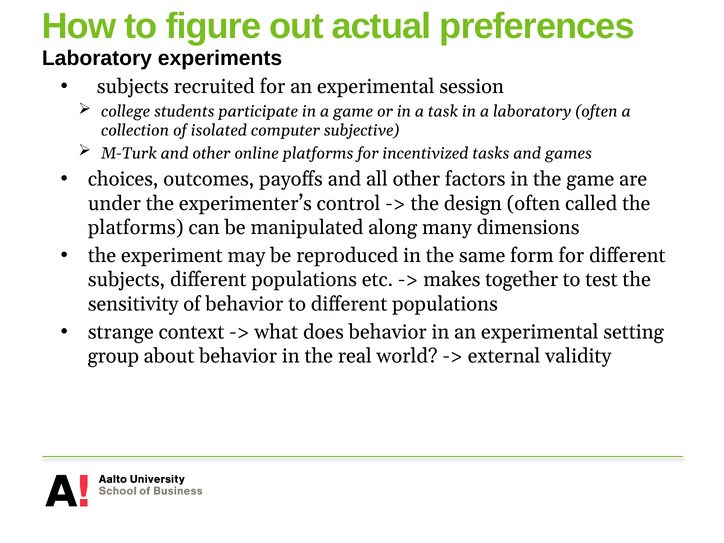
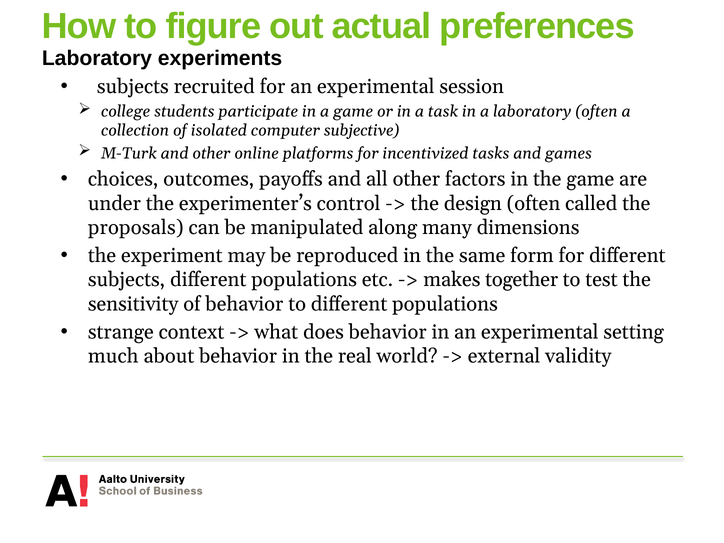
platforms: platforms -> proposals (136, 228)
group: group -> much (113, 356)
